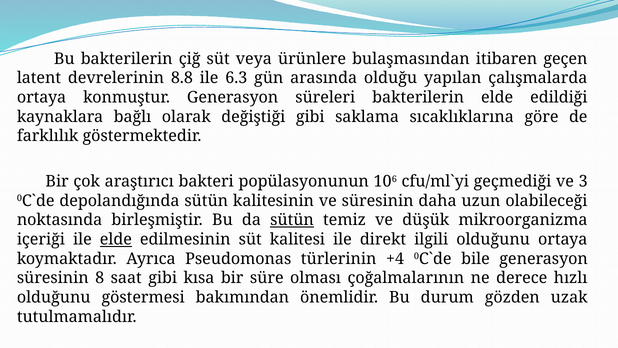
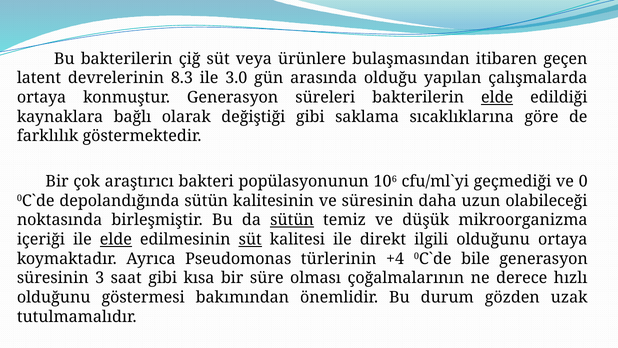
8.8: 8.8 -> 8.3 (182, 78)
6.3: 6.3 -> 3.0 (236, 78)
elde underline: none -> present (497, 97)
3: 3 -> 0 (583, 181)
süt underline: none -> present (250, 239)
8: 8 -> 3 (100, 278)
